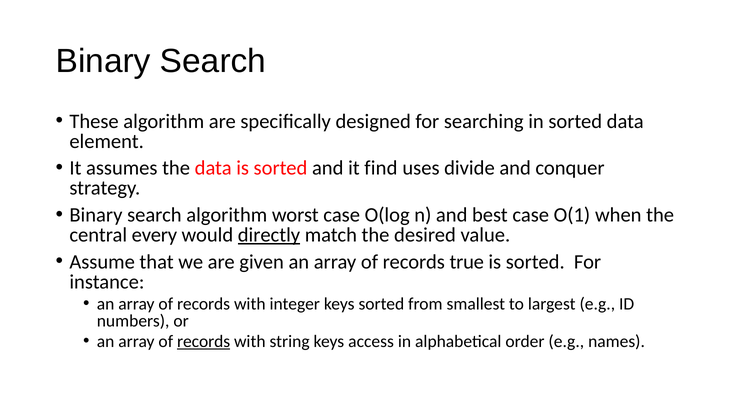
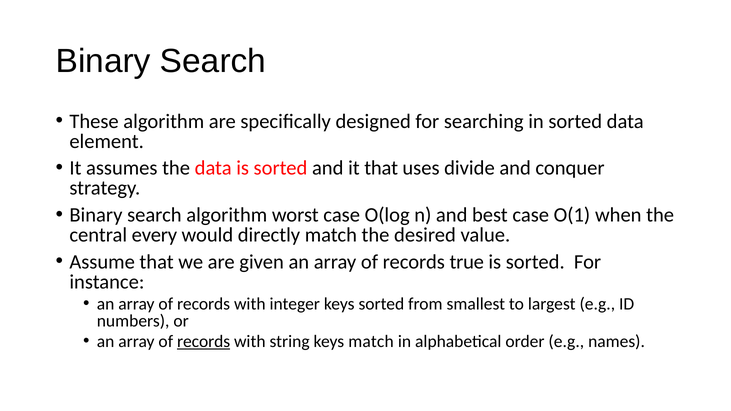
it find: find -> that (381, 168)
directly underline: present -> none (269, 235)
keys access: access -> match (371, 341)
